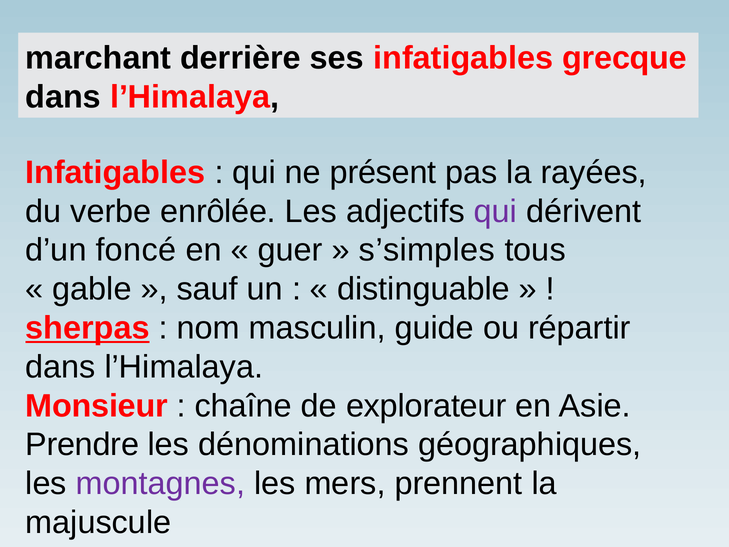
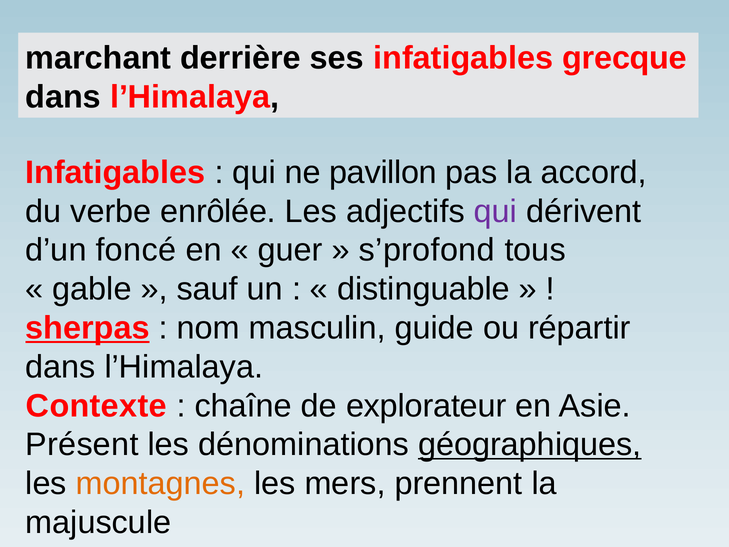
présent: présent -> pavillon (383, 172)
rayées: rayées -> accord (594, 172)
s’simples: s’simples -> s’profond (427, 250)
Monsieur: Monsieur -> Contexte (96, 406)
Prendre: Prendre -> Présent (82, 445)
géographiques underline: none -> present (530, 445)
montagnes colour: purple -> orange (160, 483)
